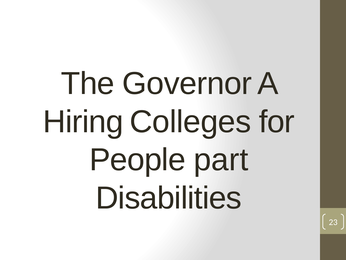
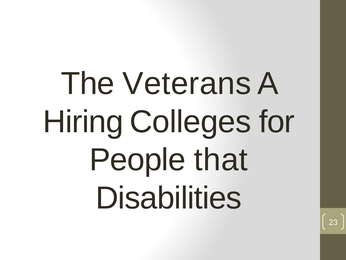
Governor: Governor -> Veterans (187, 84)
part: part -> that (221, 160)
